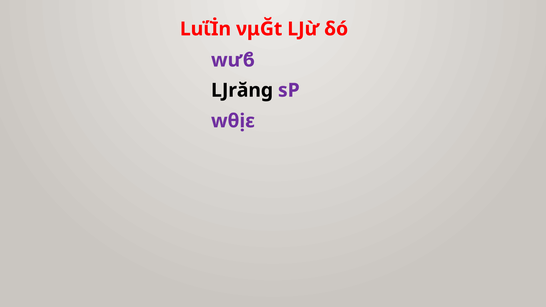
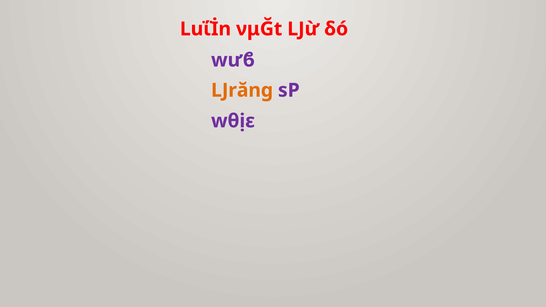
Ǉrăng colour: black -> orange (242, 90)
